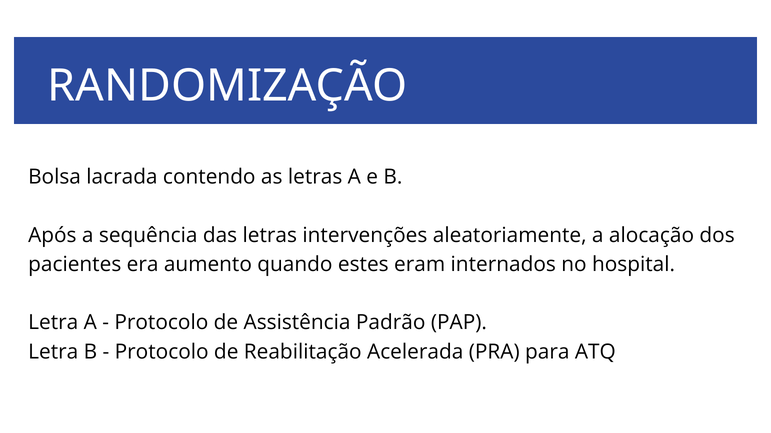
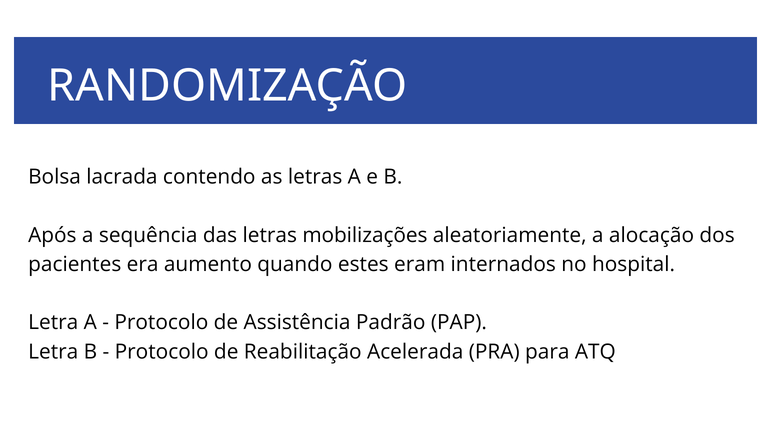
intervenções: intervenções -> mobilizações (365, 236)
